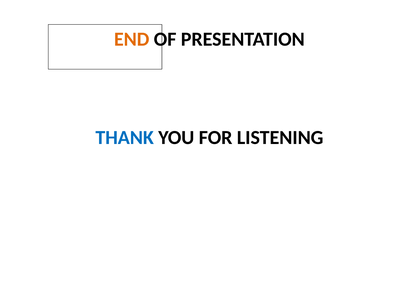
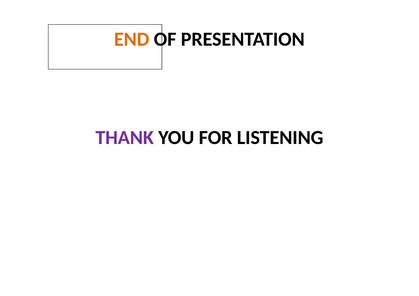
THANK colour: blue -> purple (125, 137)
